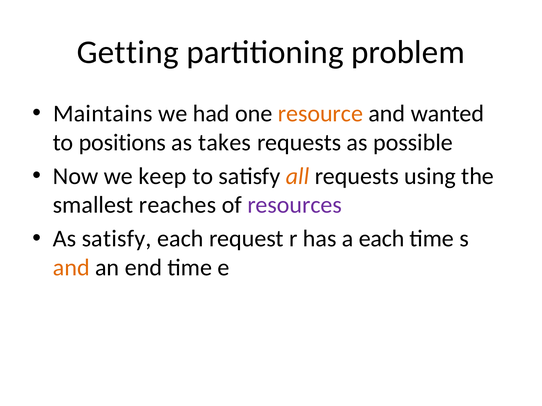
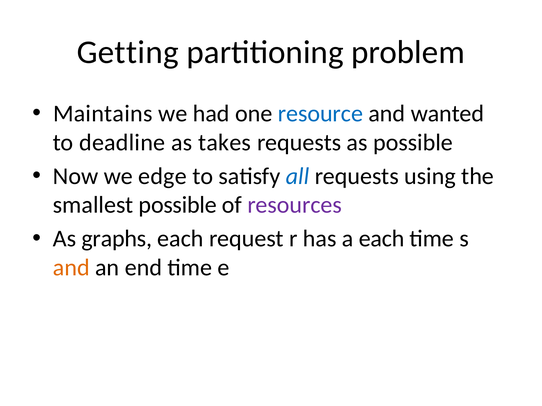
resource colour: orange -> blue (320, 114)
positions: positions -> deadline (122, 143)
keep: keep -> edge (163, 176)
all colour: orange -> blue (298, 176)
smallest reaches: reaches -> possible (178, 205)
As satisfy: satisfy -> graphs (117, 239)
